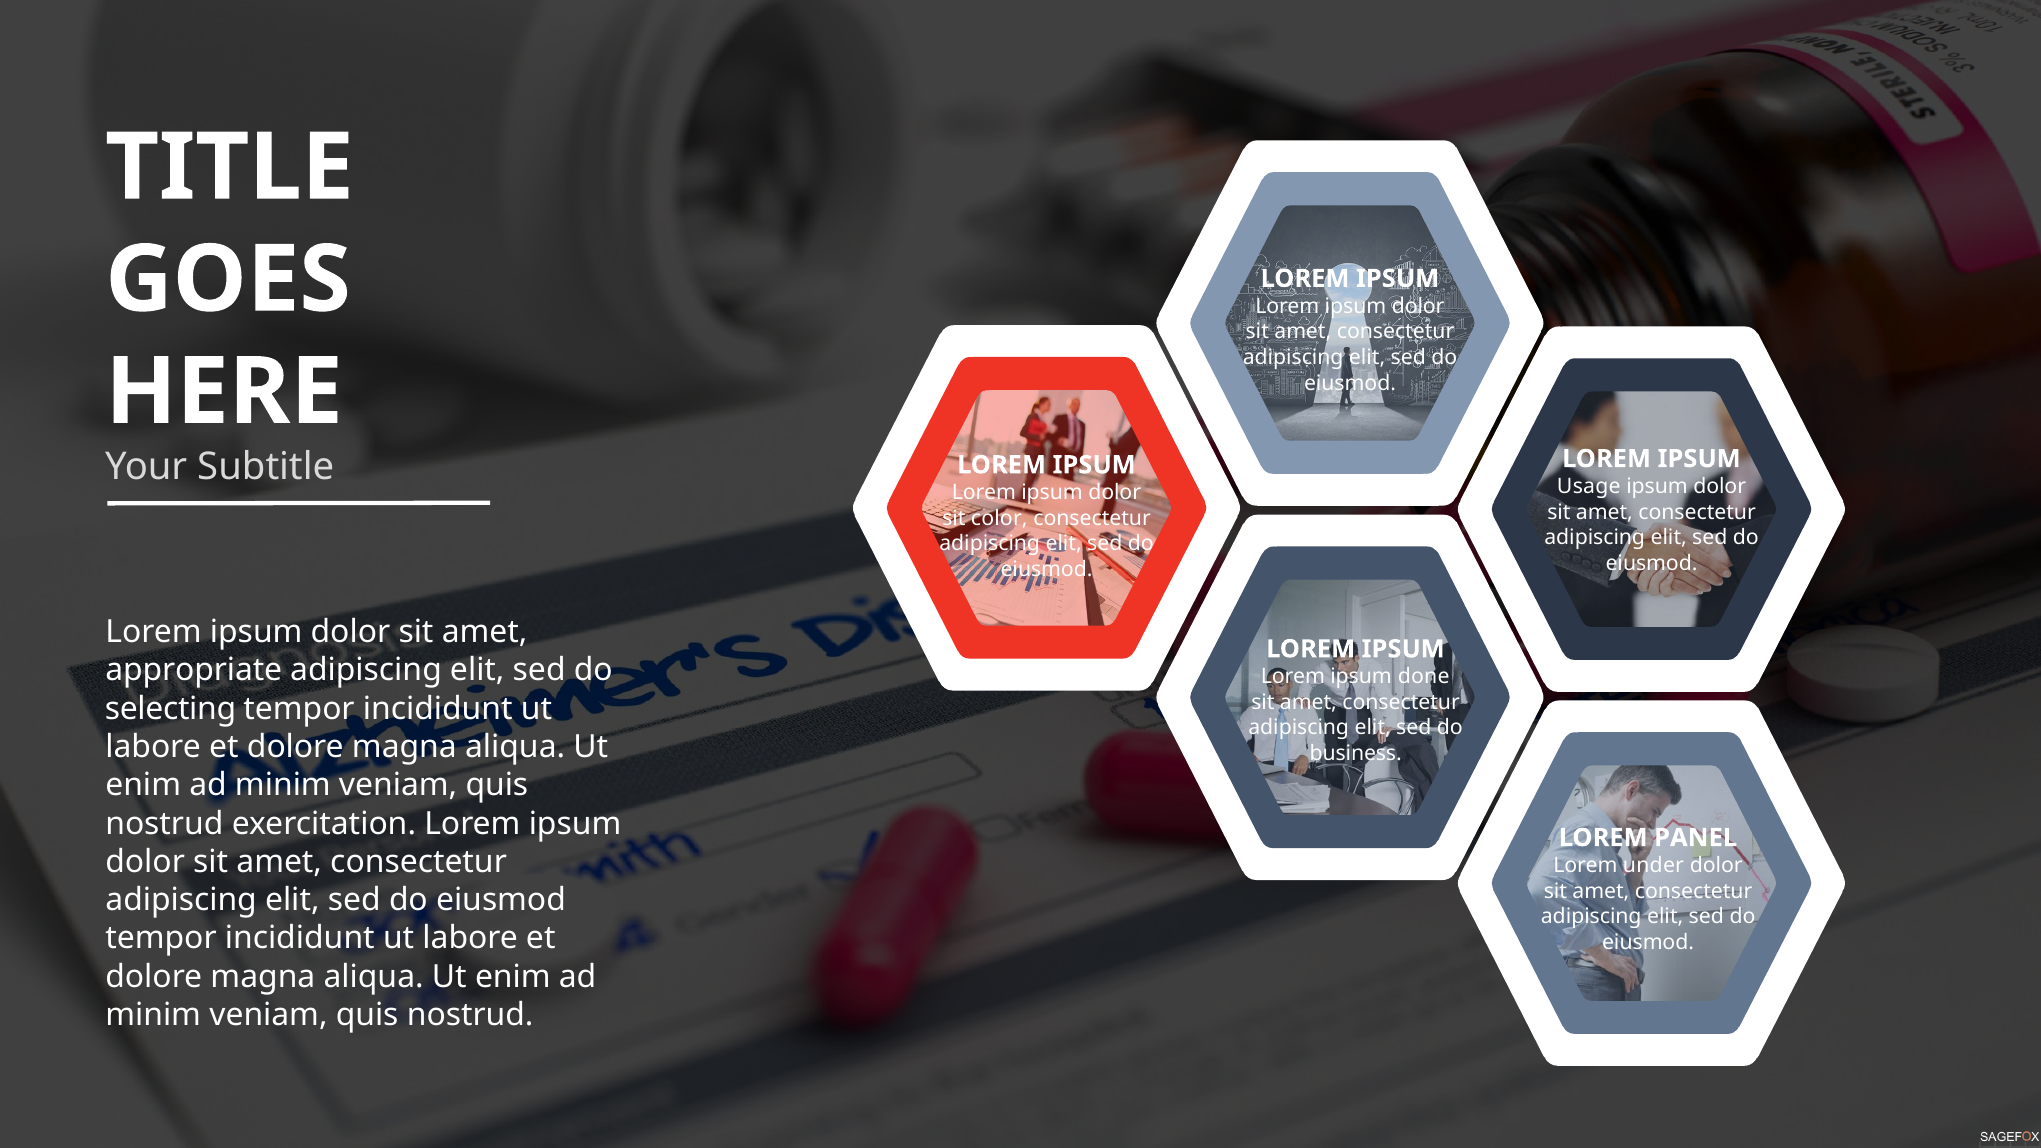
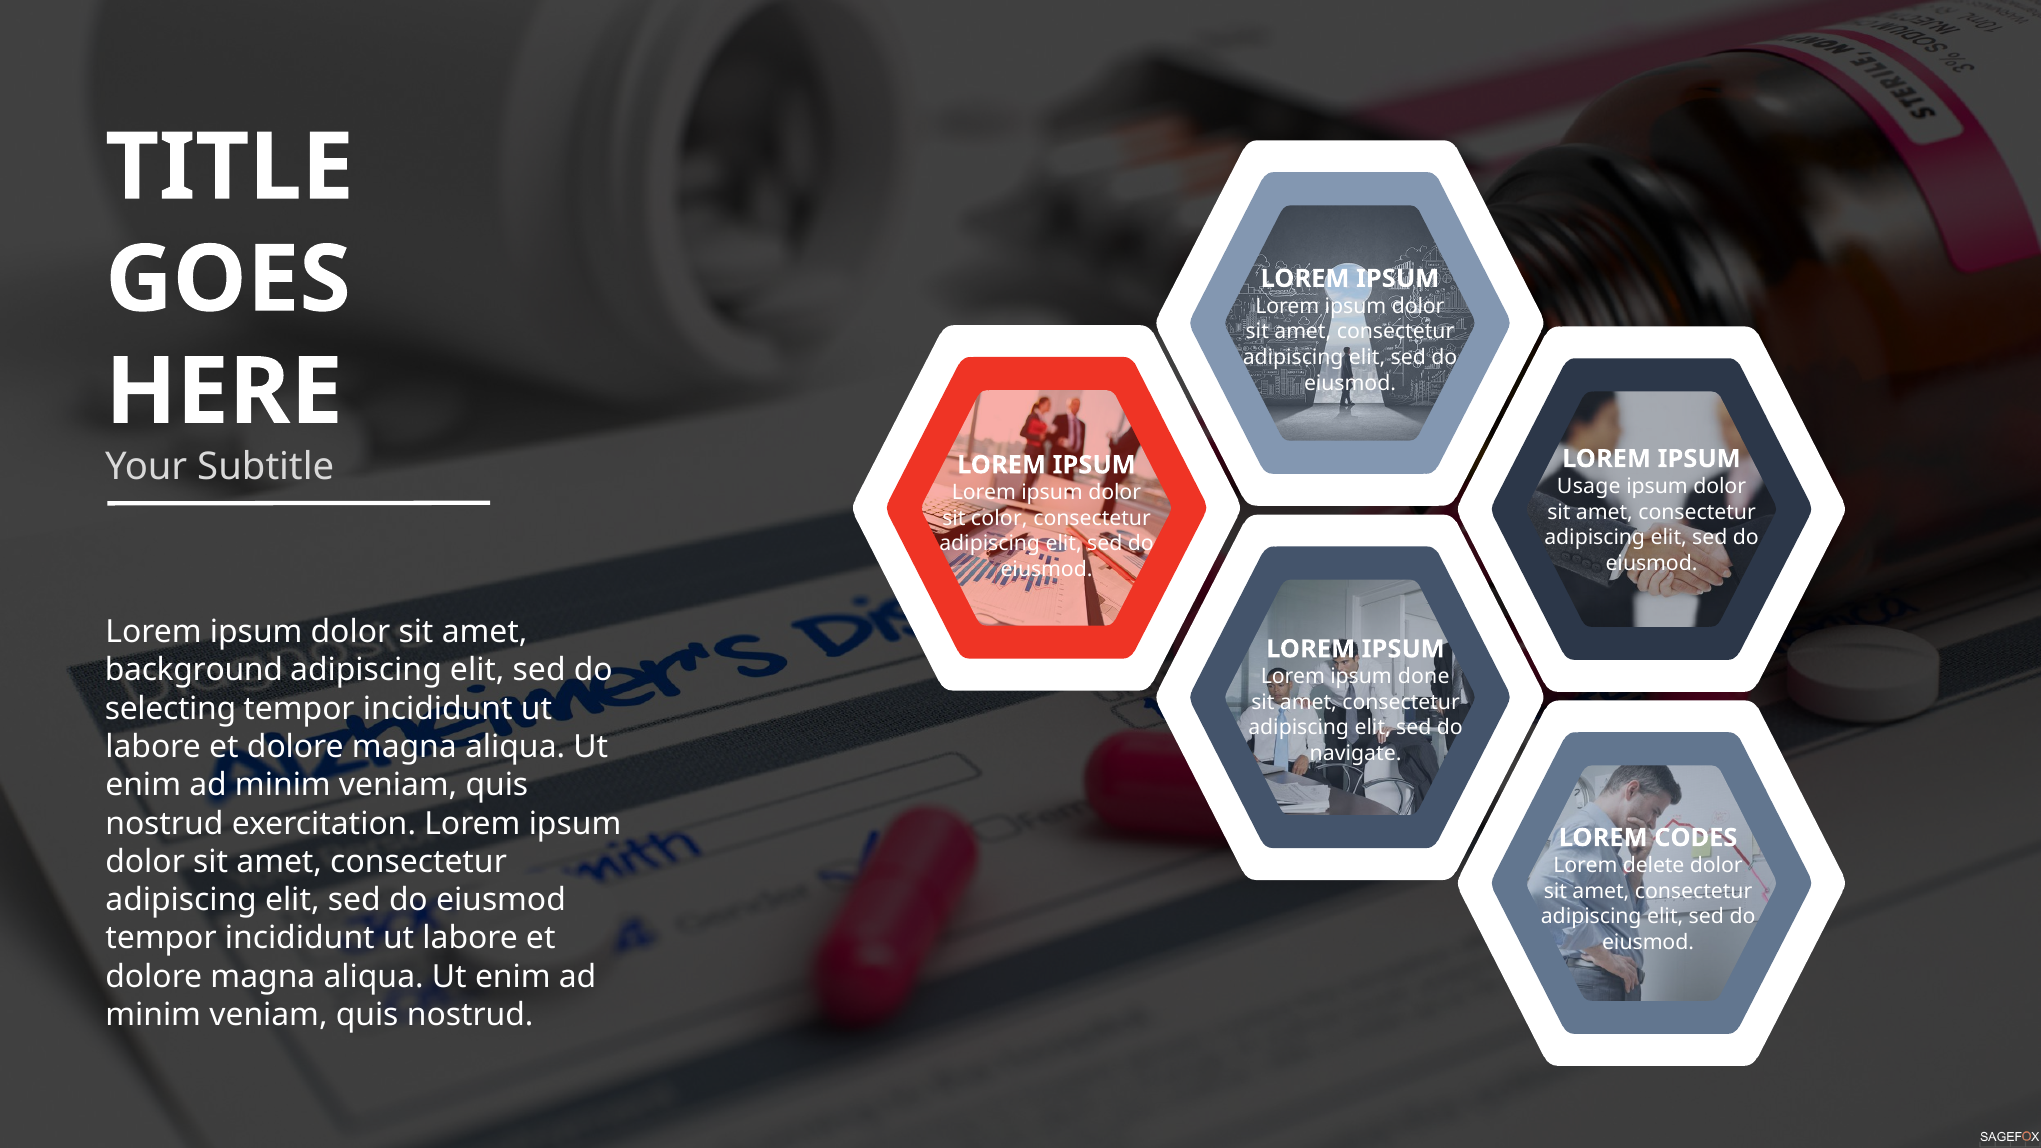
appropriate: appropriate -> background (194, 670)
business: business -> navigate (1356, 754)
PANEL: PANEL -> CODES (1696, 838)
under: under -> delete (1654, 866)
